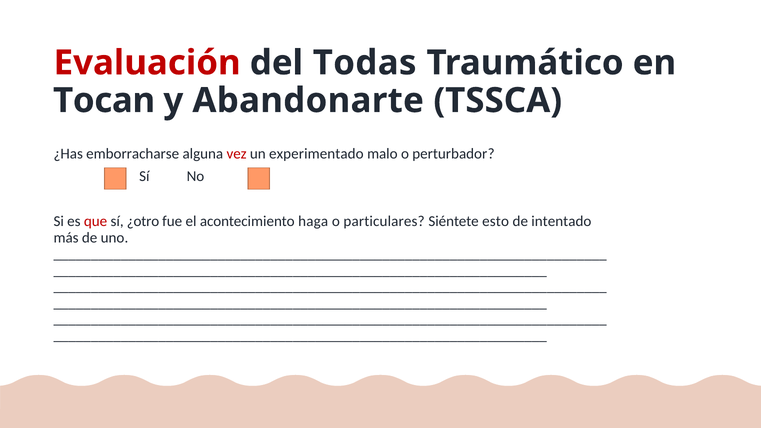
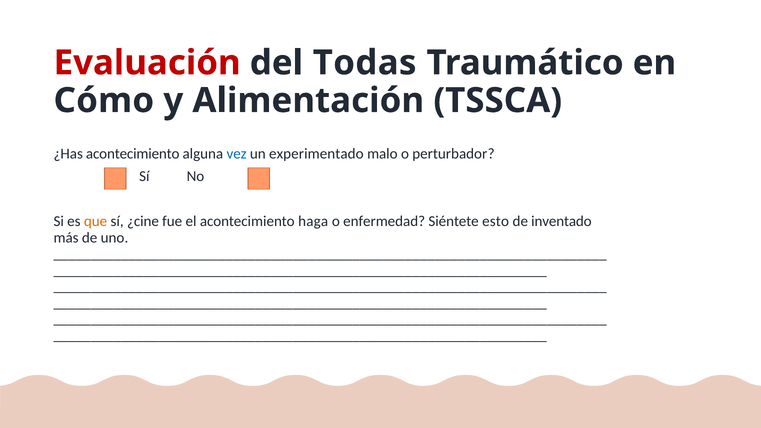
Tocan: Tocan -> Cómo (104, 101)
Abandonarte: Abandonarte -> Alimentación (308, 101)
¿Has emborracharse: emborracharse -> acontecimiento (133, 154)
vez colour: red -> blue (237, 154)
que colour: red -> orange (96, 221)
¿otro: ¿otro -> ¿cine (143, 221)
particulares: particulares -> enfermedad (384, 221)
intentado: intentado -> inventado (561, 221)
